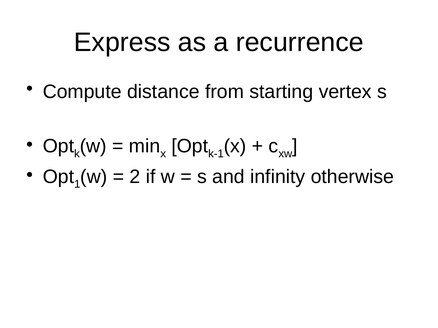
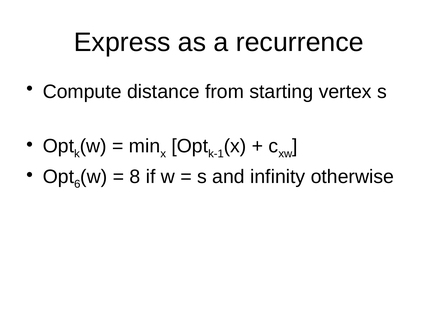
1: 1 -> 6 (77, 184)
2: 2 -> 8 (135, 177)
